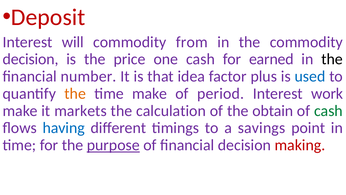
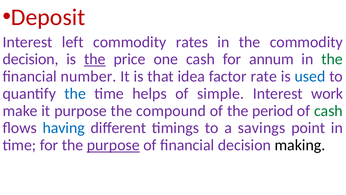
will: will -> left (73, 42)
from: from -> rates (192, 42)
the underline: none -> present (95, 59)
earned: earned -> annum (271, 59)
the colour: black -> green (332, 59)
plus: plus -> rate (264, 76)
the colour: orange -> blue (75, 93)
time make: make -> helps (150, 93)
period: period -> simple (221, 93)
it markets: markets -> purpose (81, 111)
calculation: calculation -> compound (171, 111)
obtain: obtain -> period (273, 111)
making colour: red -> black (300, 145)
